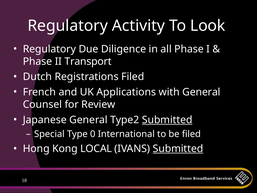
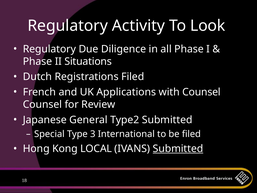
Transport: Transport -> Situations (88, 61)
with General: General -> Counsel (201, 92)
Submitted underline: present -> none (167, 120)
0: 0 -> 3 (93, 134)
